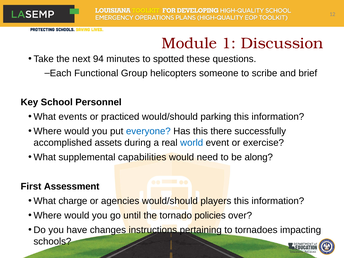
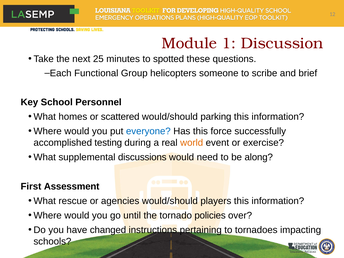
94: 94 -> 25 (98, 59)
events: events -> homes (73, 117)
practiced: practiced -> scattered (120, 117)
there: there -> force (221, 131)
assets: assets -> testing (108, 143)
world colour: blue -> orange (192, 143)
capabilities: capabilities -> discussions (142, 157)
charge: charge -> rescue (73, 201)
changes: changes -> changed (108, 230)
